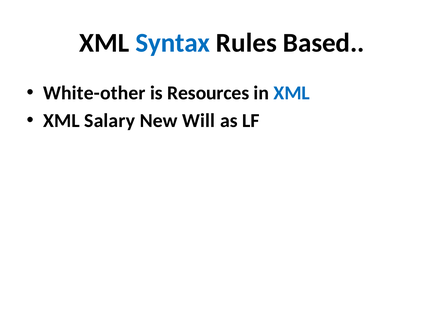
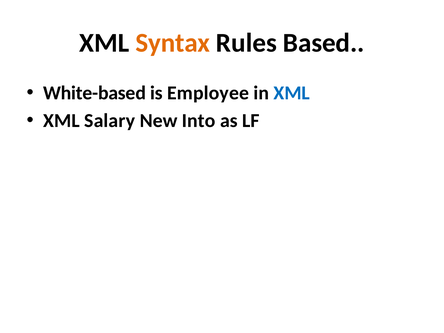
Syntax colour: blue -> orange (173, 43)
White-other: White-other -> White-based (95, 93)
Resources: Resources -> Employee (208, 93)
Will: Will -> Into (199, 121)
